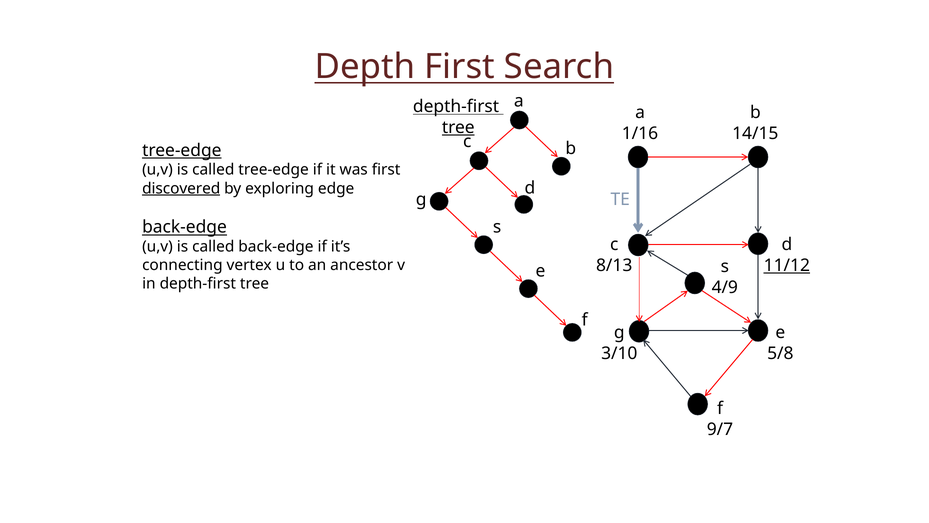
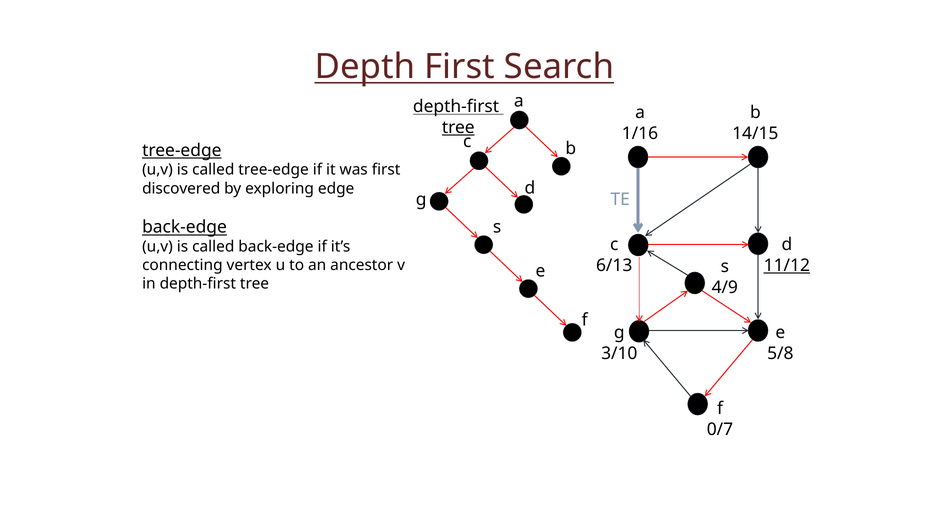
discovered underline: present -> none (181, 188)
8/13: 8/13 -> 6/13 (614, 265)
9/7: 9/7 -> 0/7 (720, 429)
